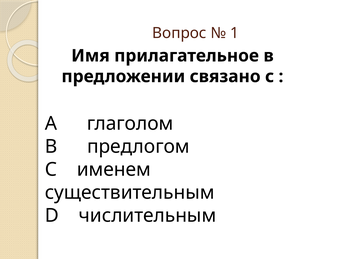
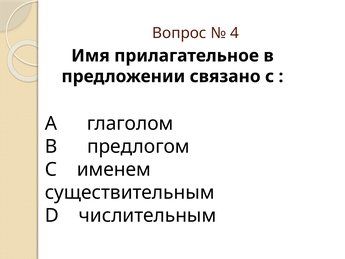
1: 1 -> 4 (235, 33)
